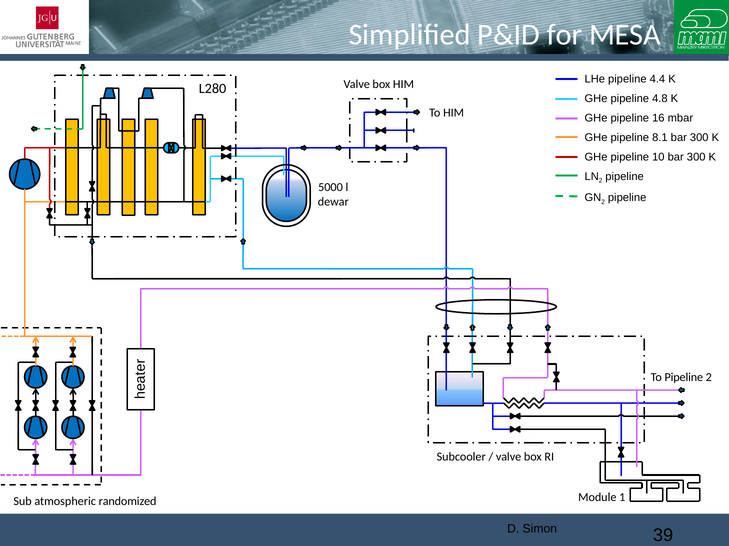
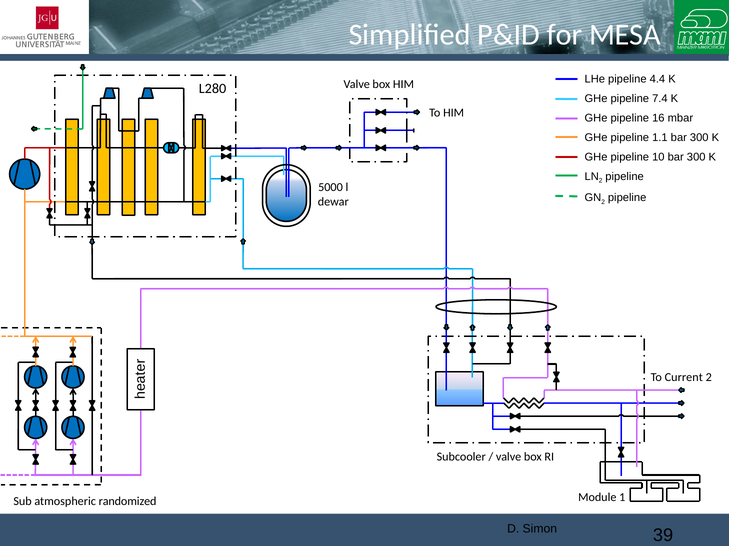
4.8: 4.8 -> 7.4 (660, 99)
8.1: 8.1 -> 1.1 (660, 138)
To Pipeline: Pipeline -> Current (684, 378)
